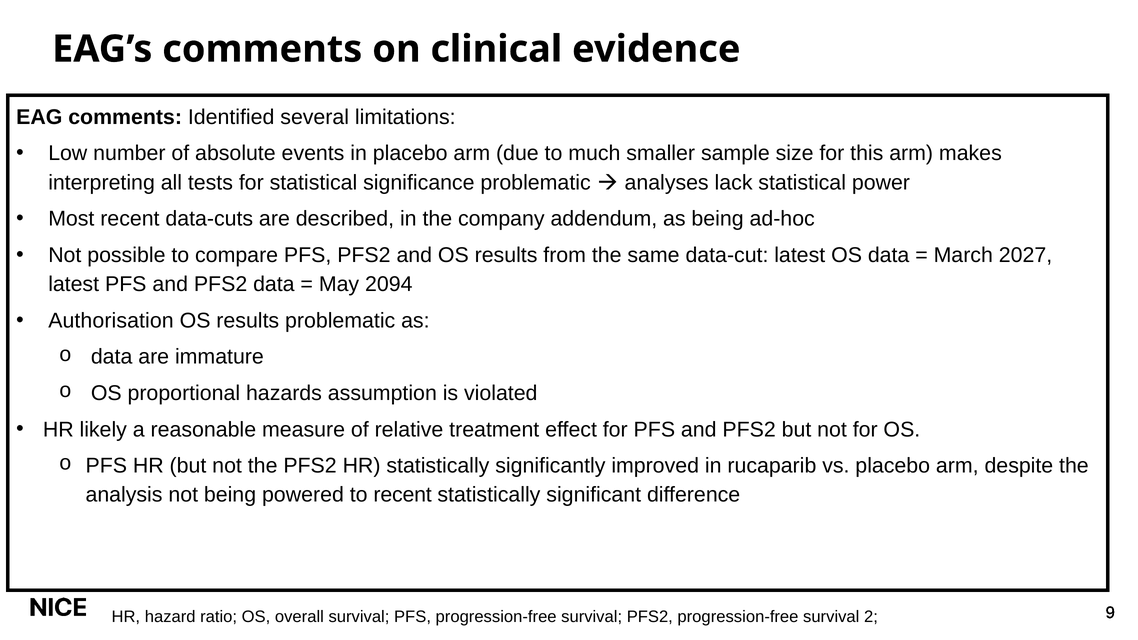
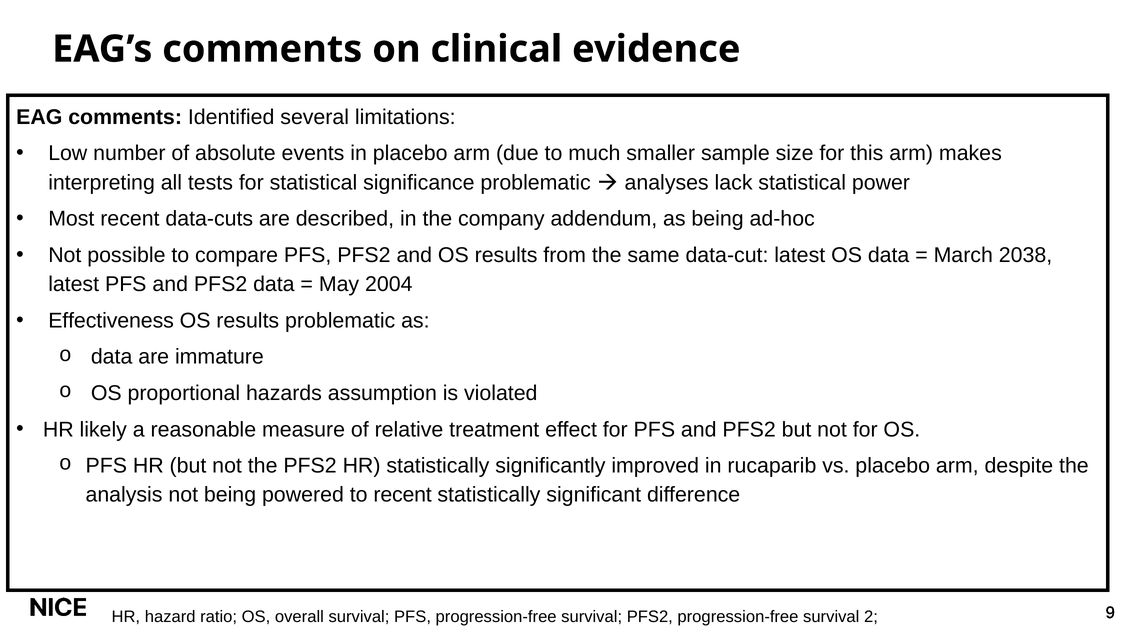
2027: 2027 -> 2038 (1025, 255)
2094: 2094 -> 2004 (389, 284)
Authorisation: Authorisation -> Effectiveness (111, 321)
